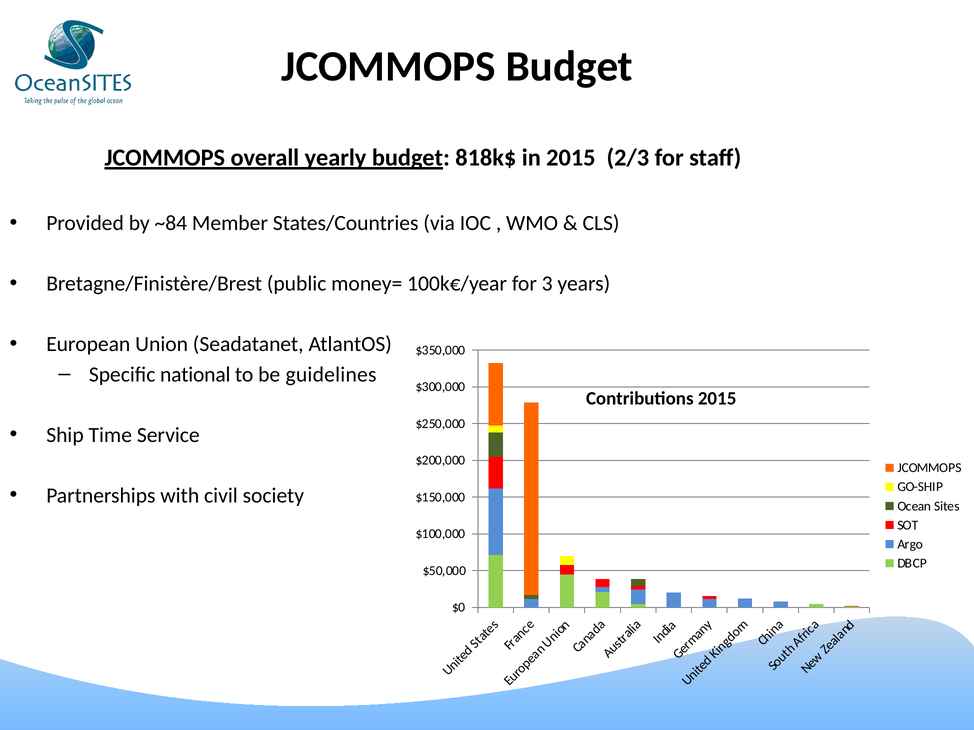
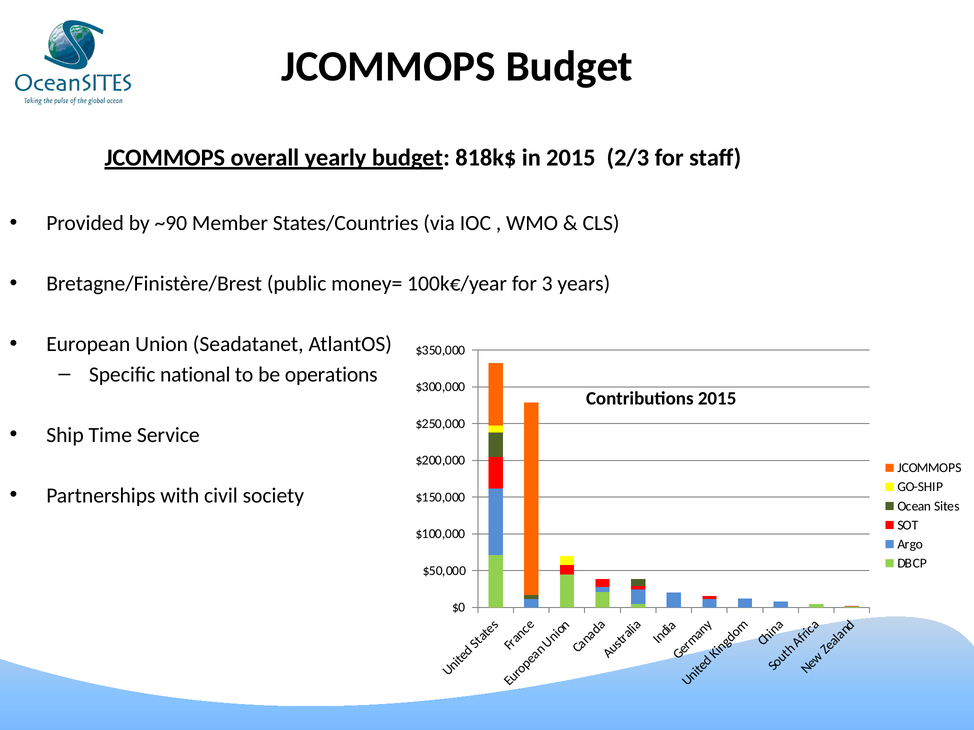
~84: ~84 -> ~90 (171, 224)
guidelines: guidelines -> operations (331, 375)
